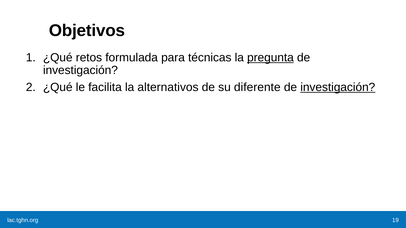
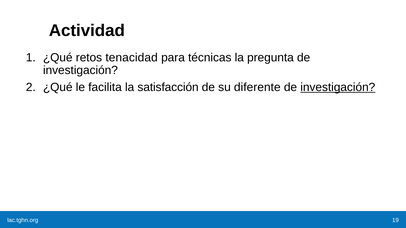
Objetivos: Objetivos -> Actividad (87, 31)
formulada: formulada -> tenacidad (132, 58)
pregunta underline: present -> none (270, 58)
alternativos: alternativos -> satisfacción (168, 87)
